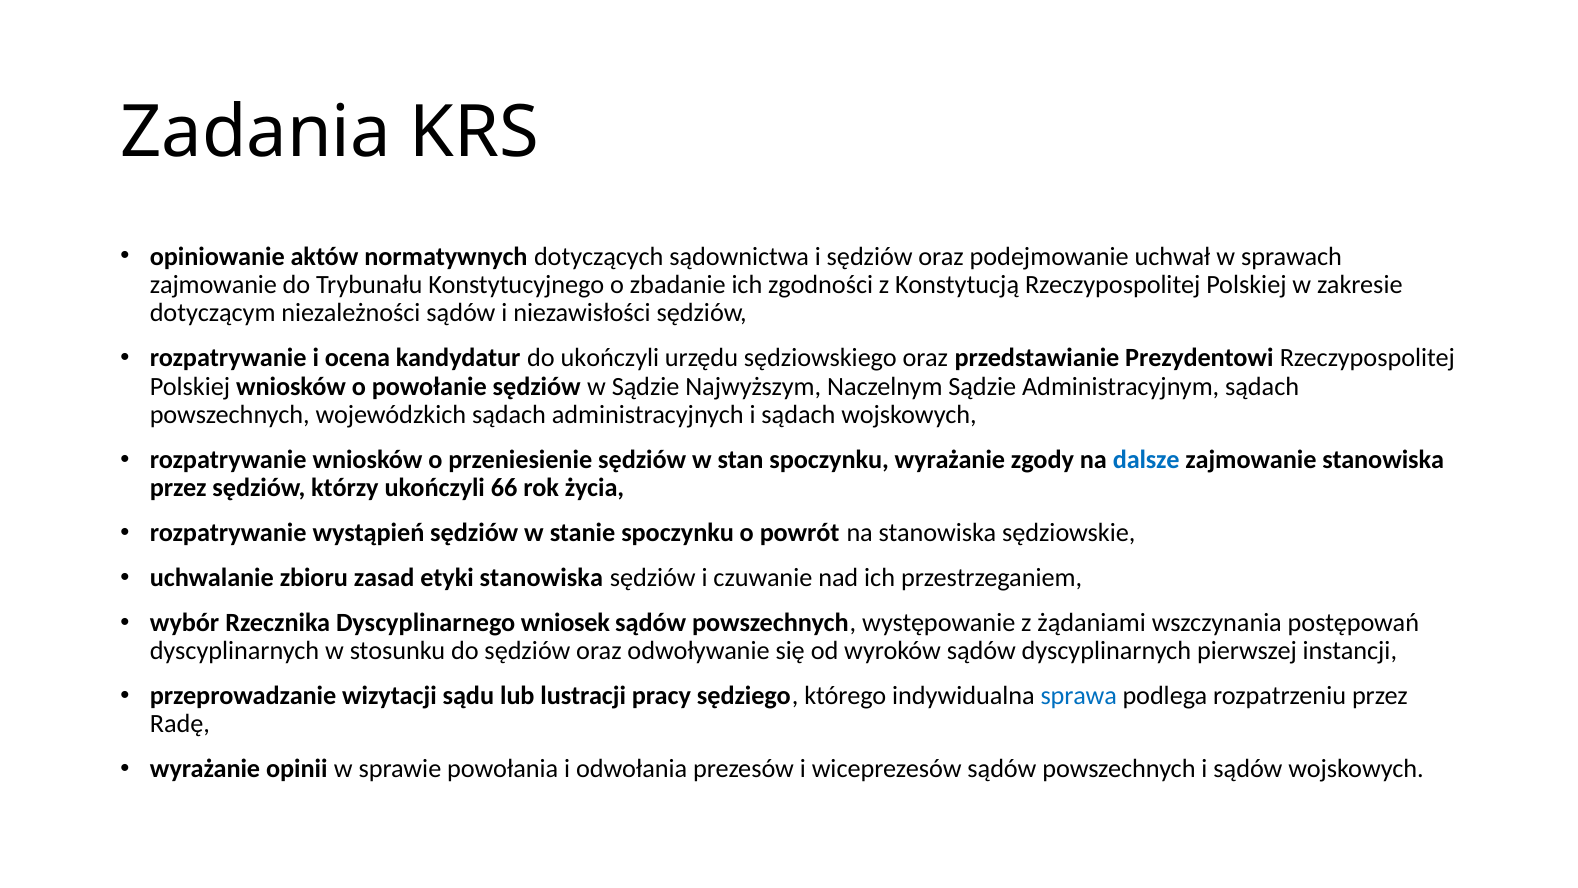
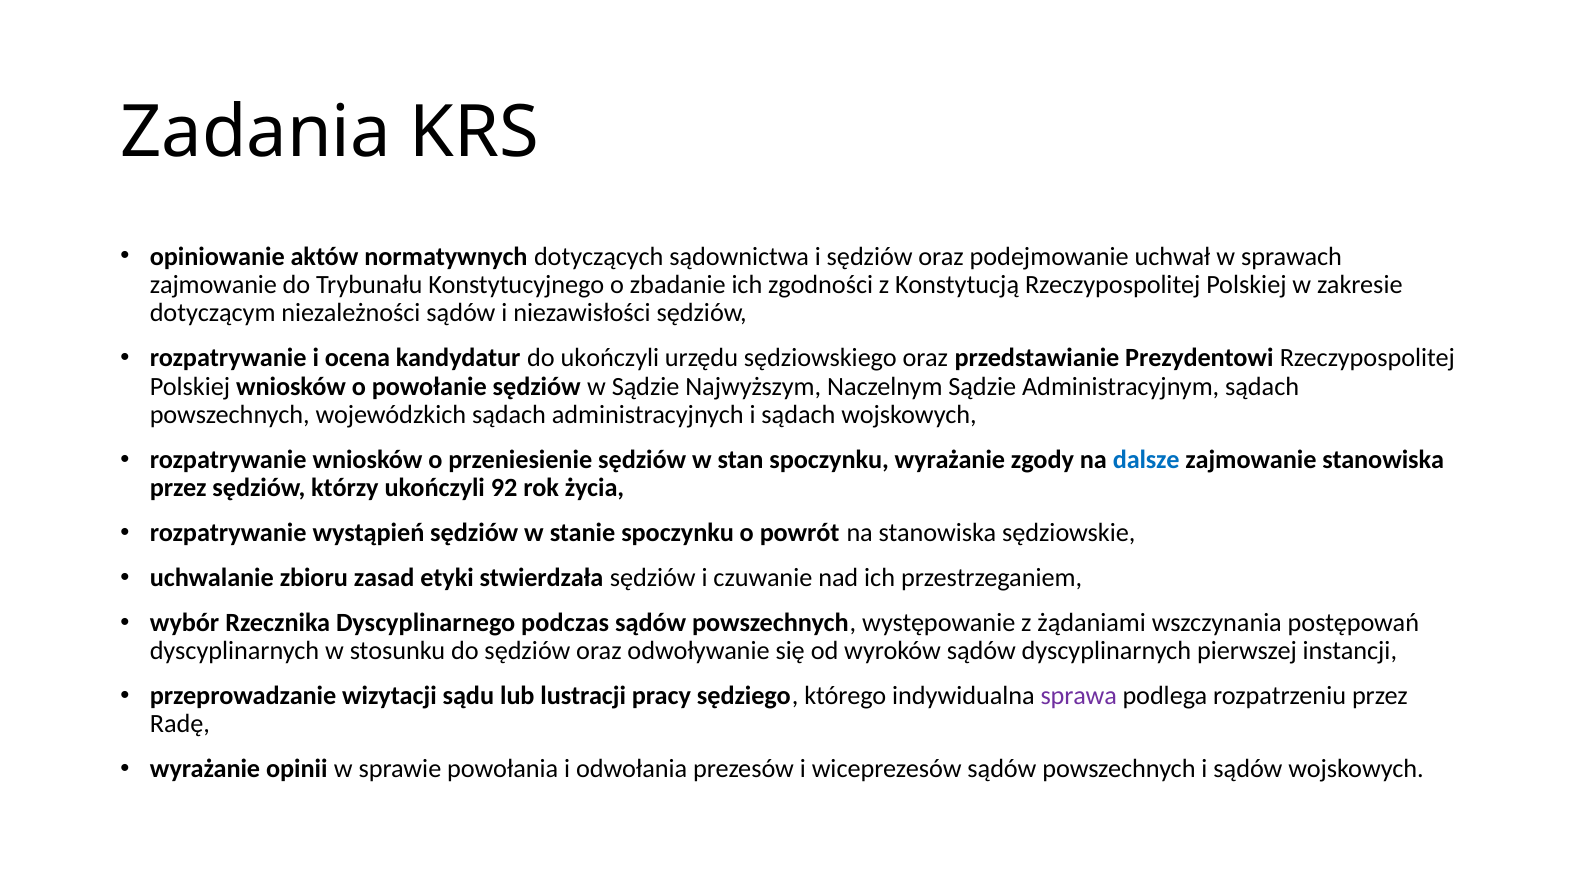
66: 66 -> 92 (504, 488)
etyki stanowiska: stanowiska -> stwierdzała (541, 577)
wniosek: wniosek -> podczas (565, 622)
sprawa colour: blue -> purple (1079, 695)
